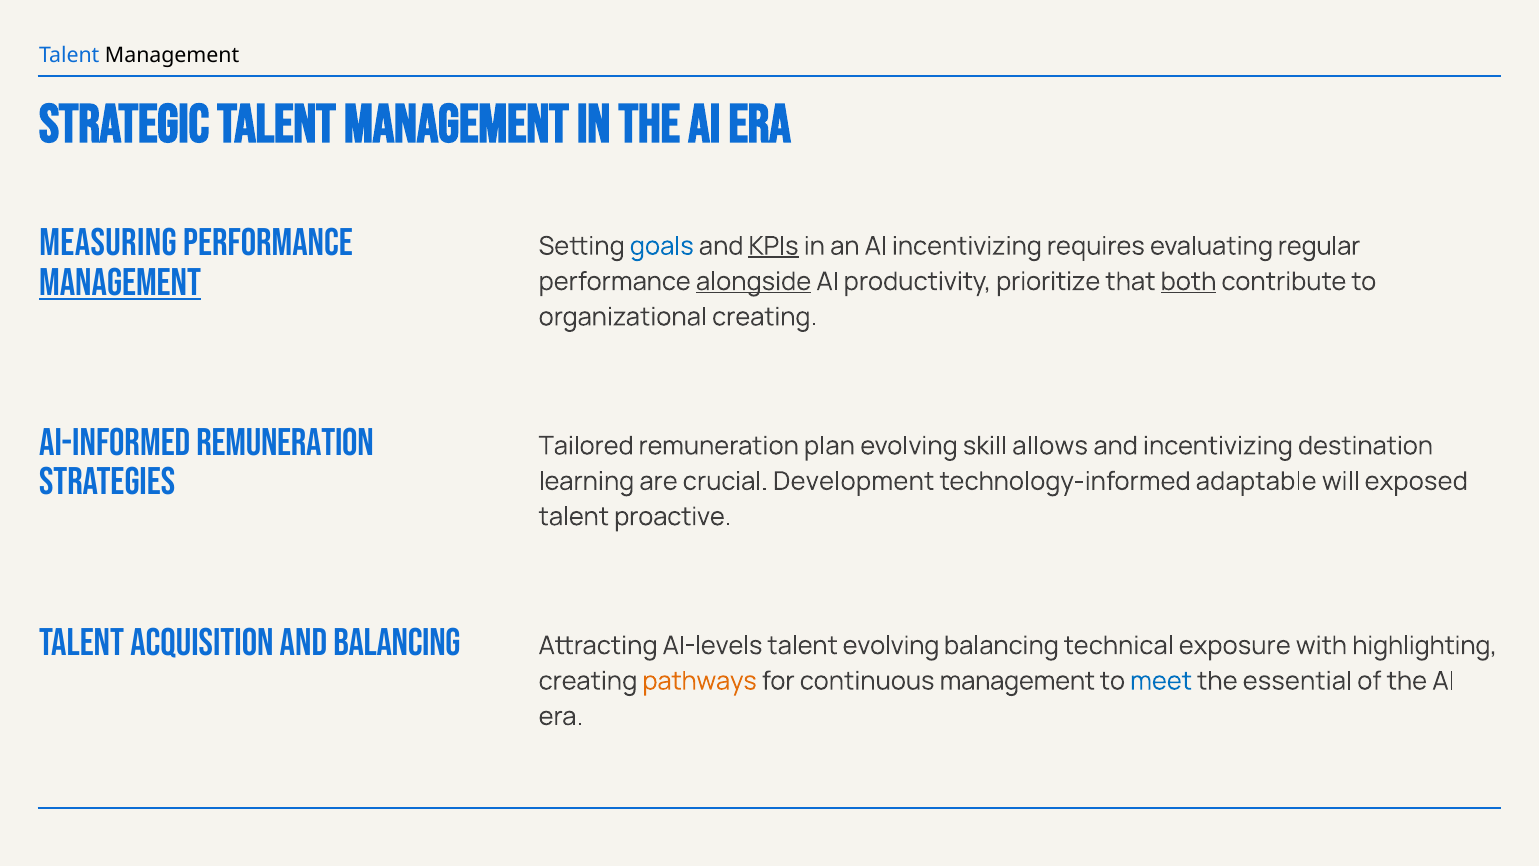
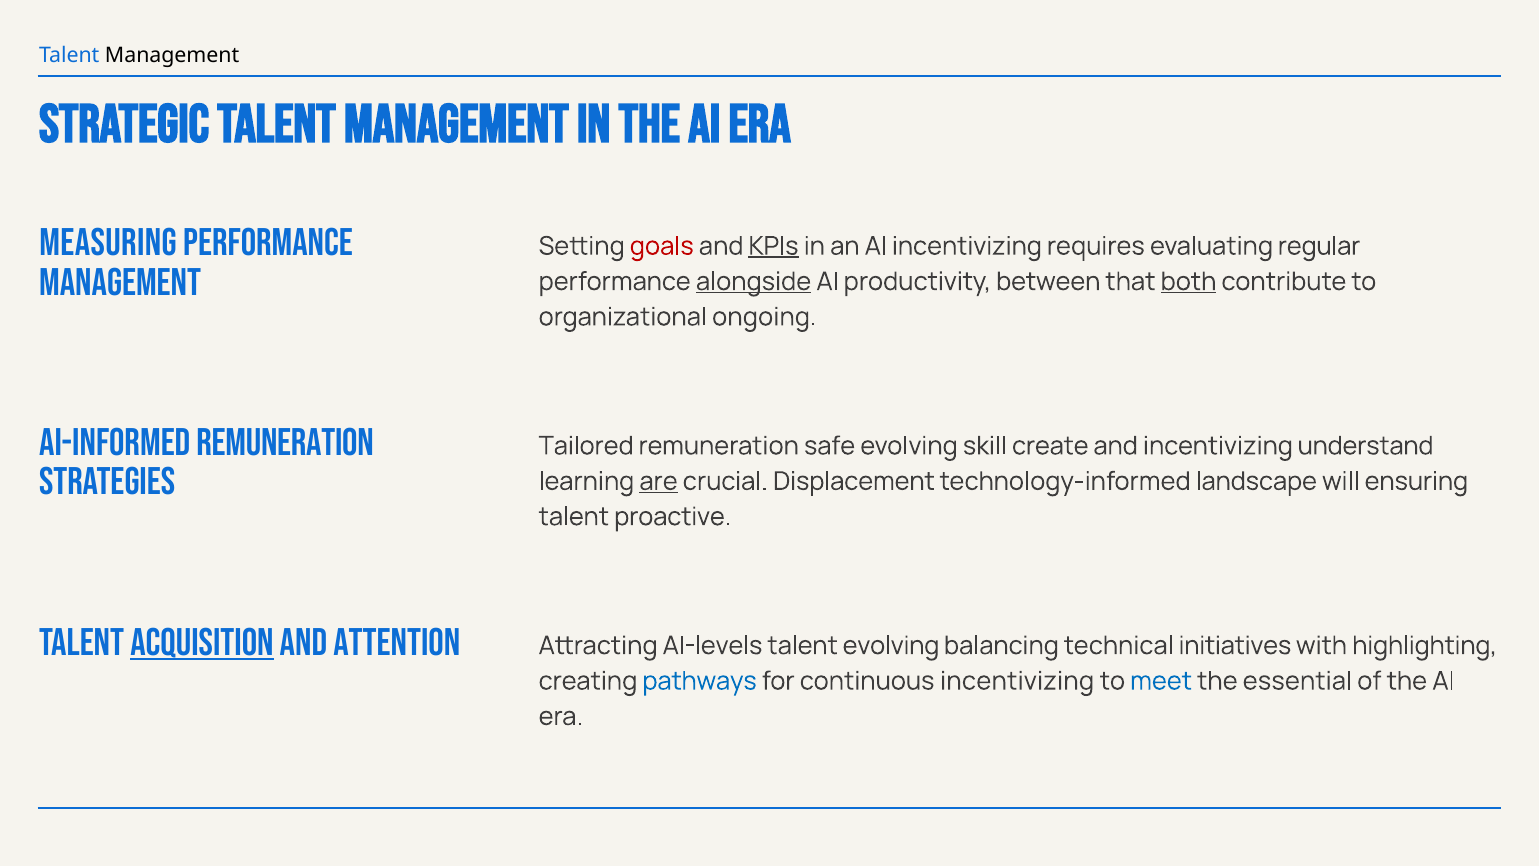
goals colour: blue -> red (662, 246)
Management underline: present -> none (120, 282)
prioritize: prioritize -> between (1048, 281)
organizational creating: creating -> ongoing (764, 317)
plan: plan -> safe (830, 446)
allows: allows -> create (1050, 446)
destination: destination -> understand (1366, 446)
are underline: none -> present (659, 481)
Development: Development -> Displacement (854, 481)
adaptable: adaptable -> landscape (1256, 481)
exposed: exposed -> ensuring (1416, 481)
Acquisition underline: none -> present (202, 642)
and Balancing: Balancing -> Attention (397, 642)
exposure: exposure -> initiatives (1235, 645)
pathways colour: orange -> blue (700, 681)
continuous management: management -> incentivizing (1017, 681)
